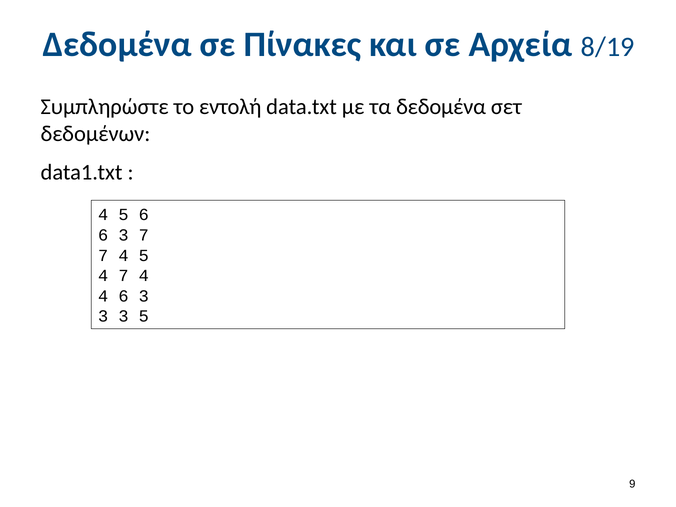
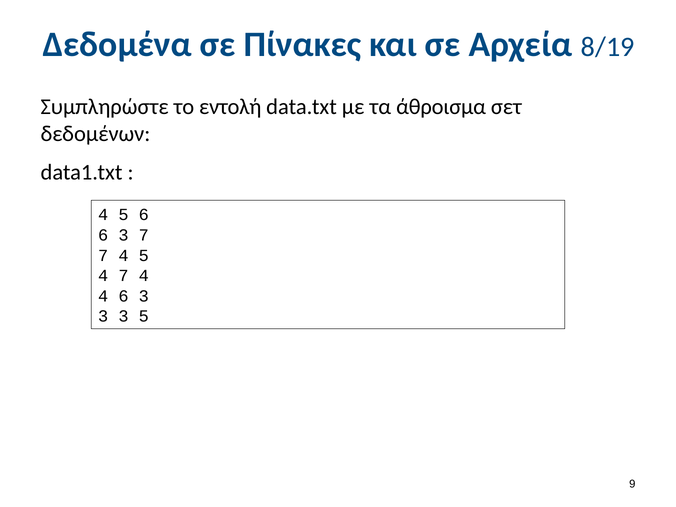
τα δεδομένα: δεδομένα -> άθροισμα (441, 107)
